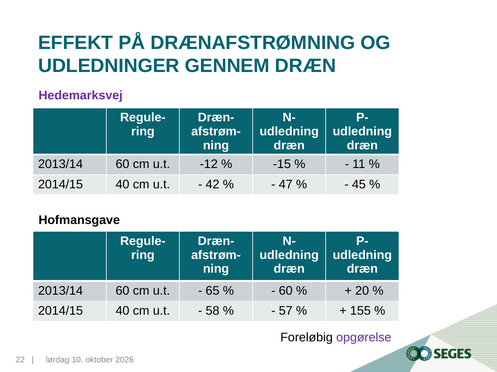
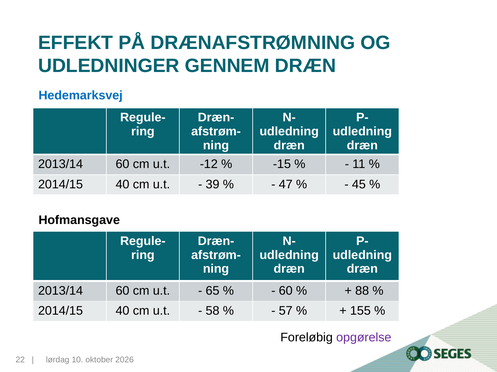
Hedemarksvej colour: purple -> blue (81, 96)
42: 42 -> 39 (213, 185)
20: 20 -> 88 (362, 291)
